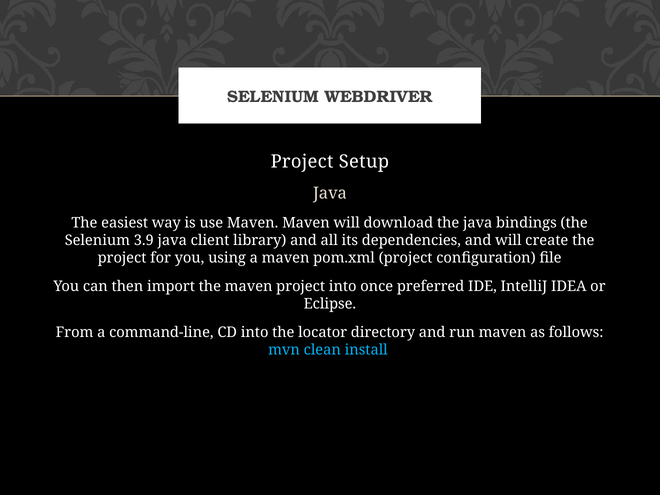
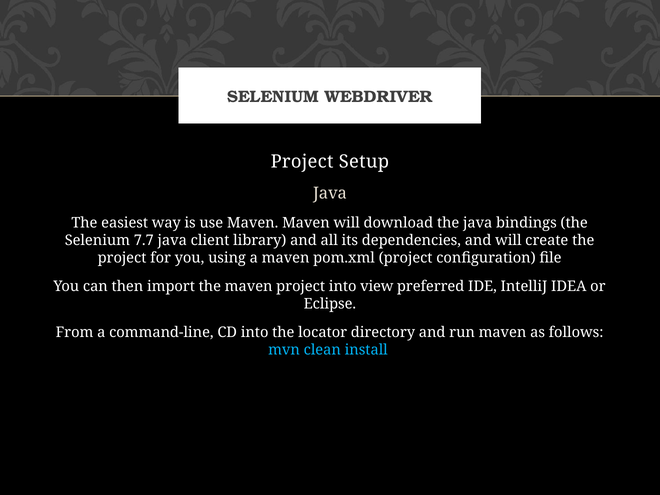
3.9: 3.9 -> 7.7 (144, 240)
once: once -> view (377, 286)
